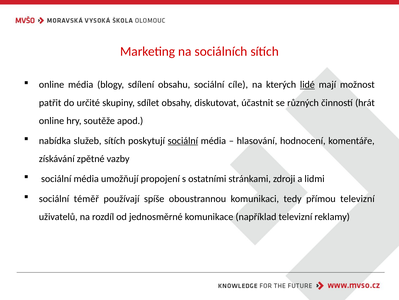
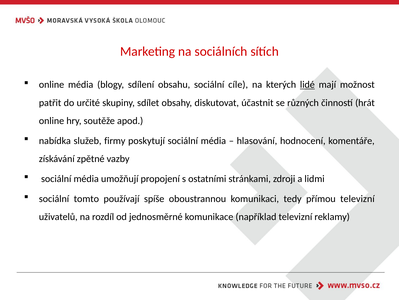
služeb sítích: sítích -> firmy (115, 140)
sociální underline: present -> none (183, 140)
téměř: téměř -> tomto (86, 198)
